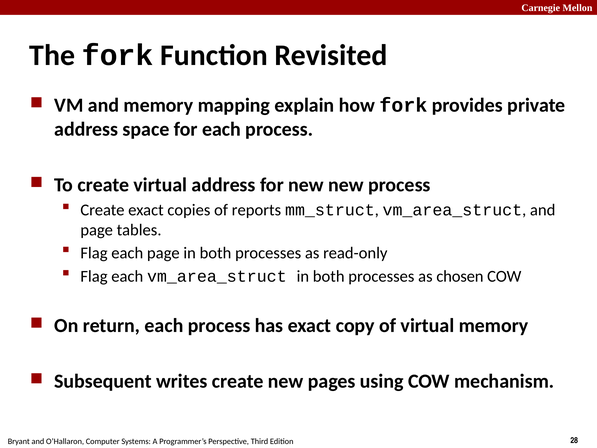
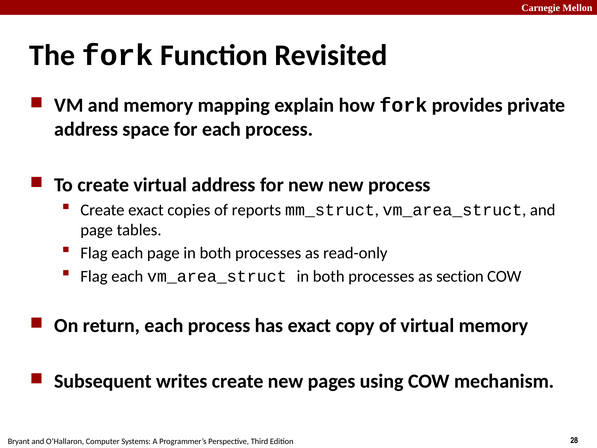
chosen: chosen -> section (460, 276)
